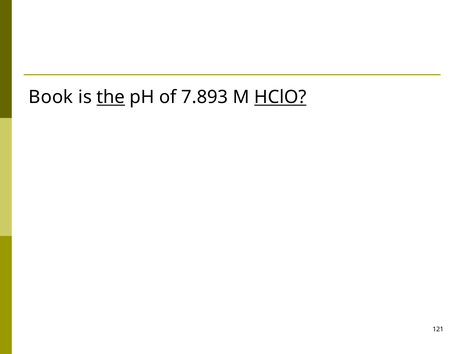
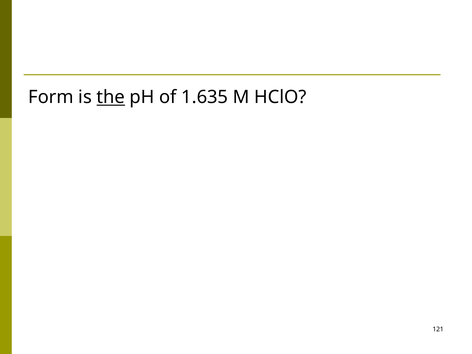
Book: Book -> Form (51, 97)
7.893: 7.893 -> 1.635 (205, 97)
HClO underline: present -> none (280, 97)
